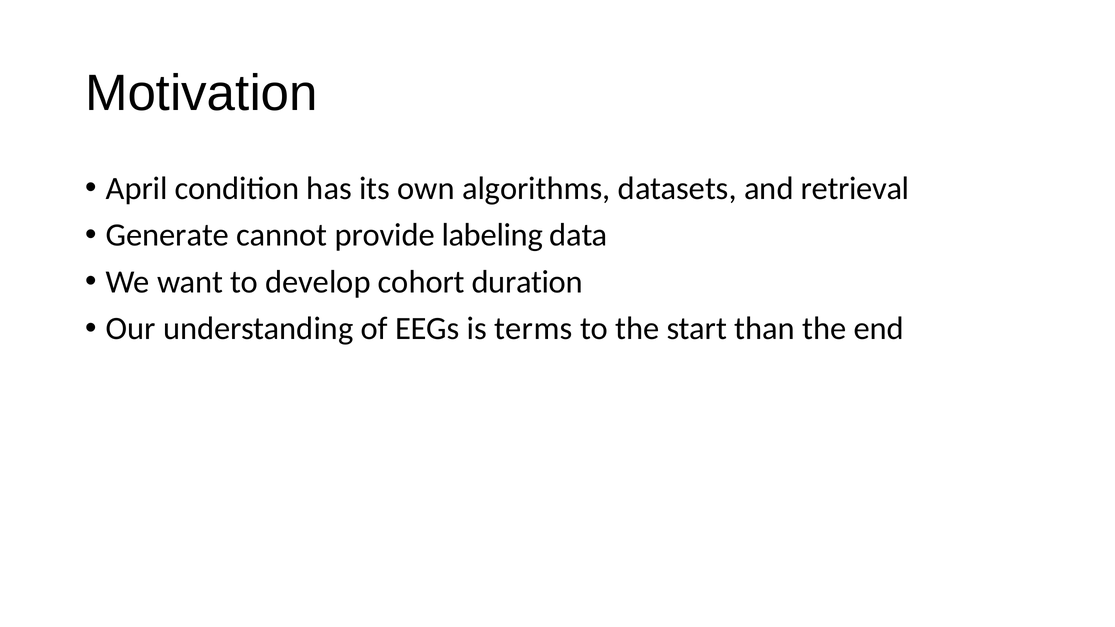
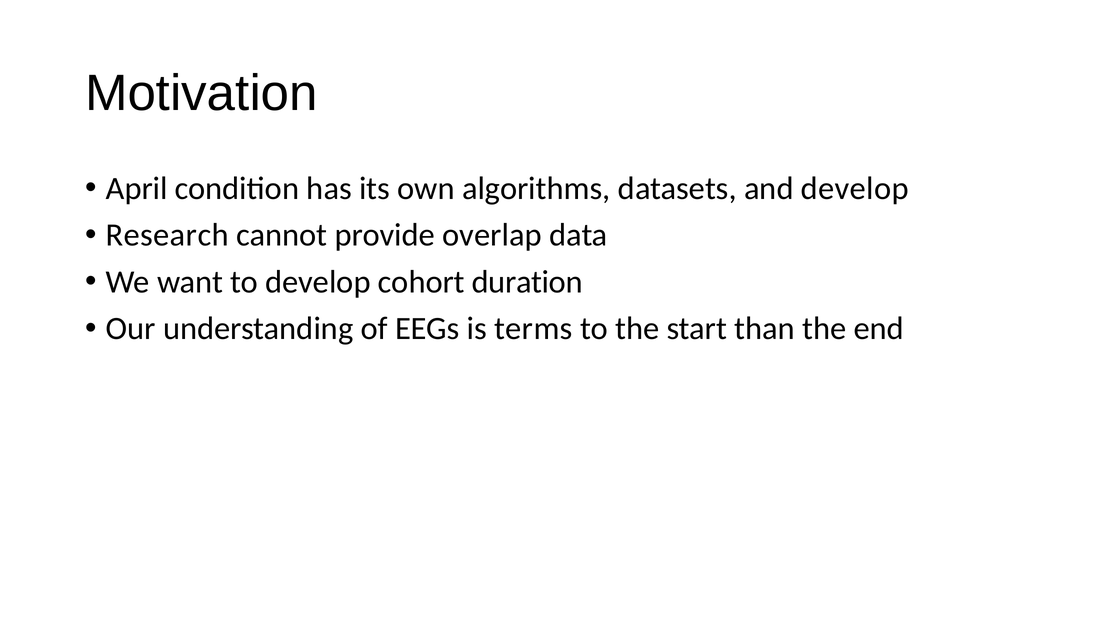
and retrieval: retrieval -> develop (855, 189)
Generate: Generate -> Research (167, 235)
labeling: labeling -> overlap (492, 235)
